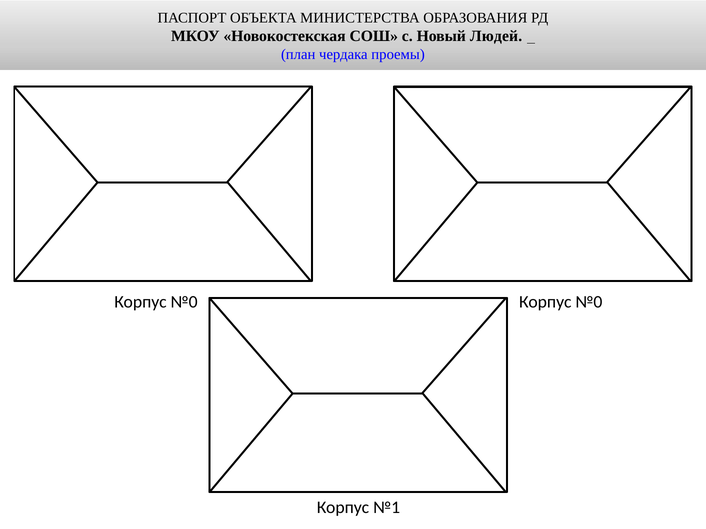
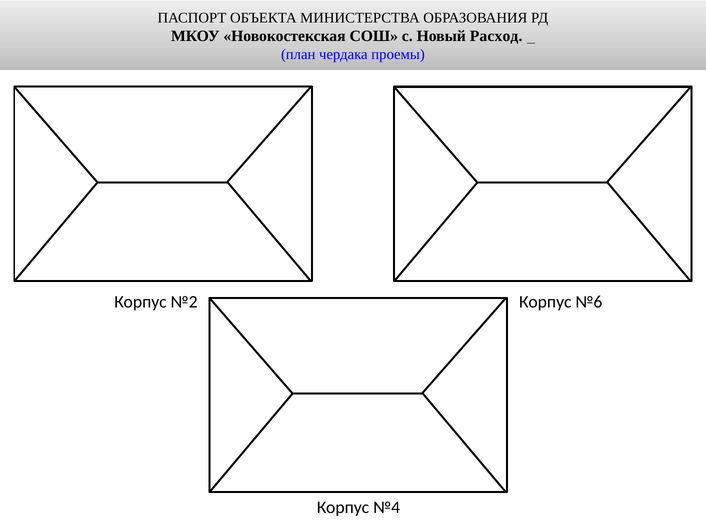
Людей: Людей -> Расход (496, 36)
№0: №0 -> №2 (184, 302)
№0: №0 -> №6 (589, 302)
№1: №1 -> №4 (387, 508)
